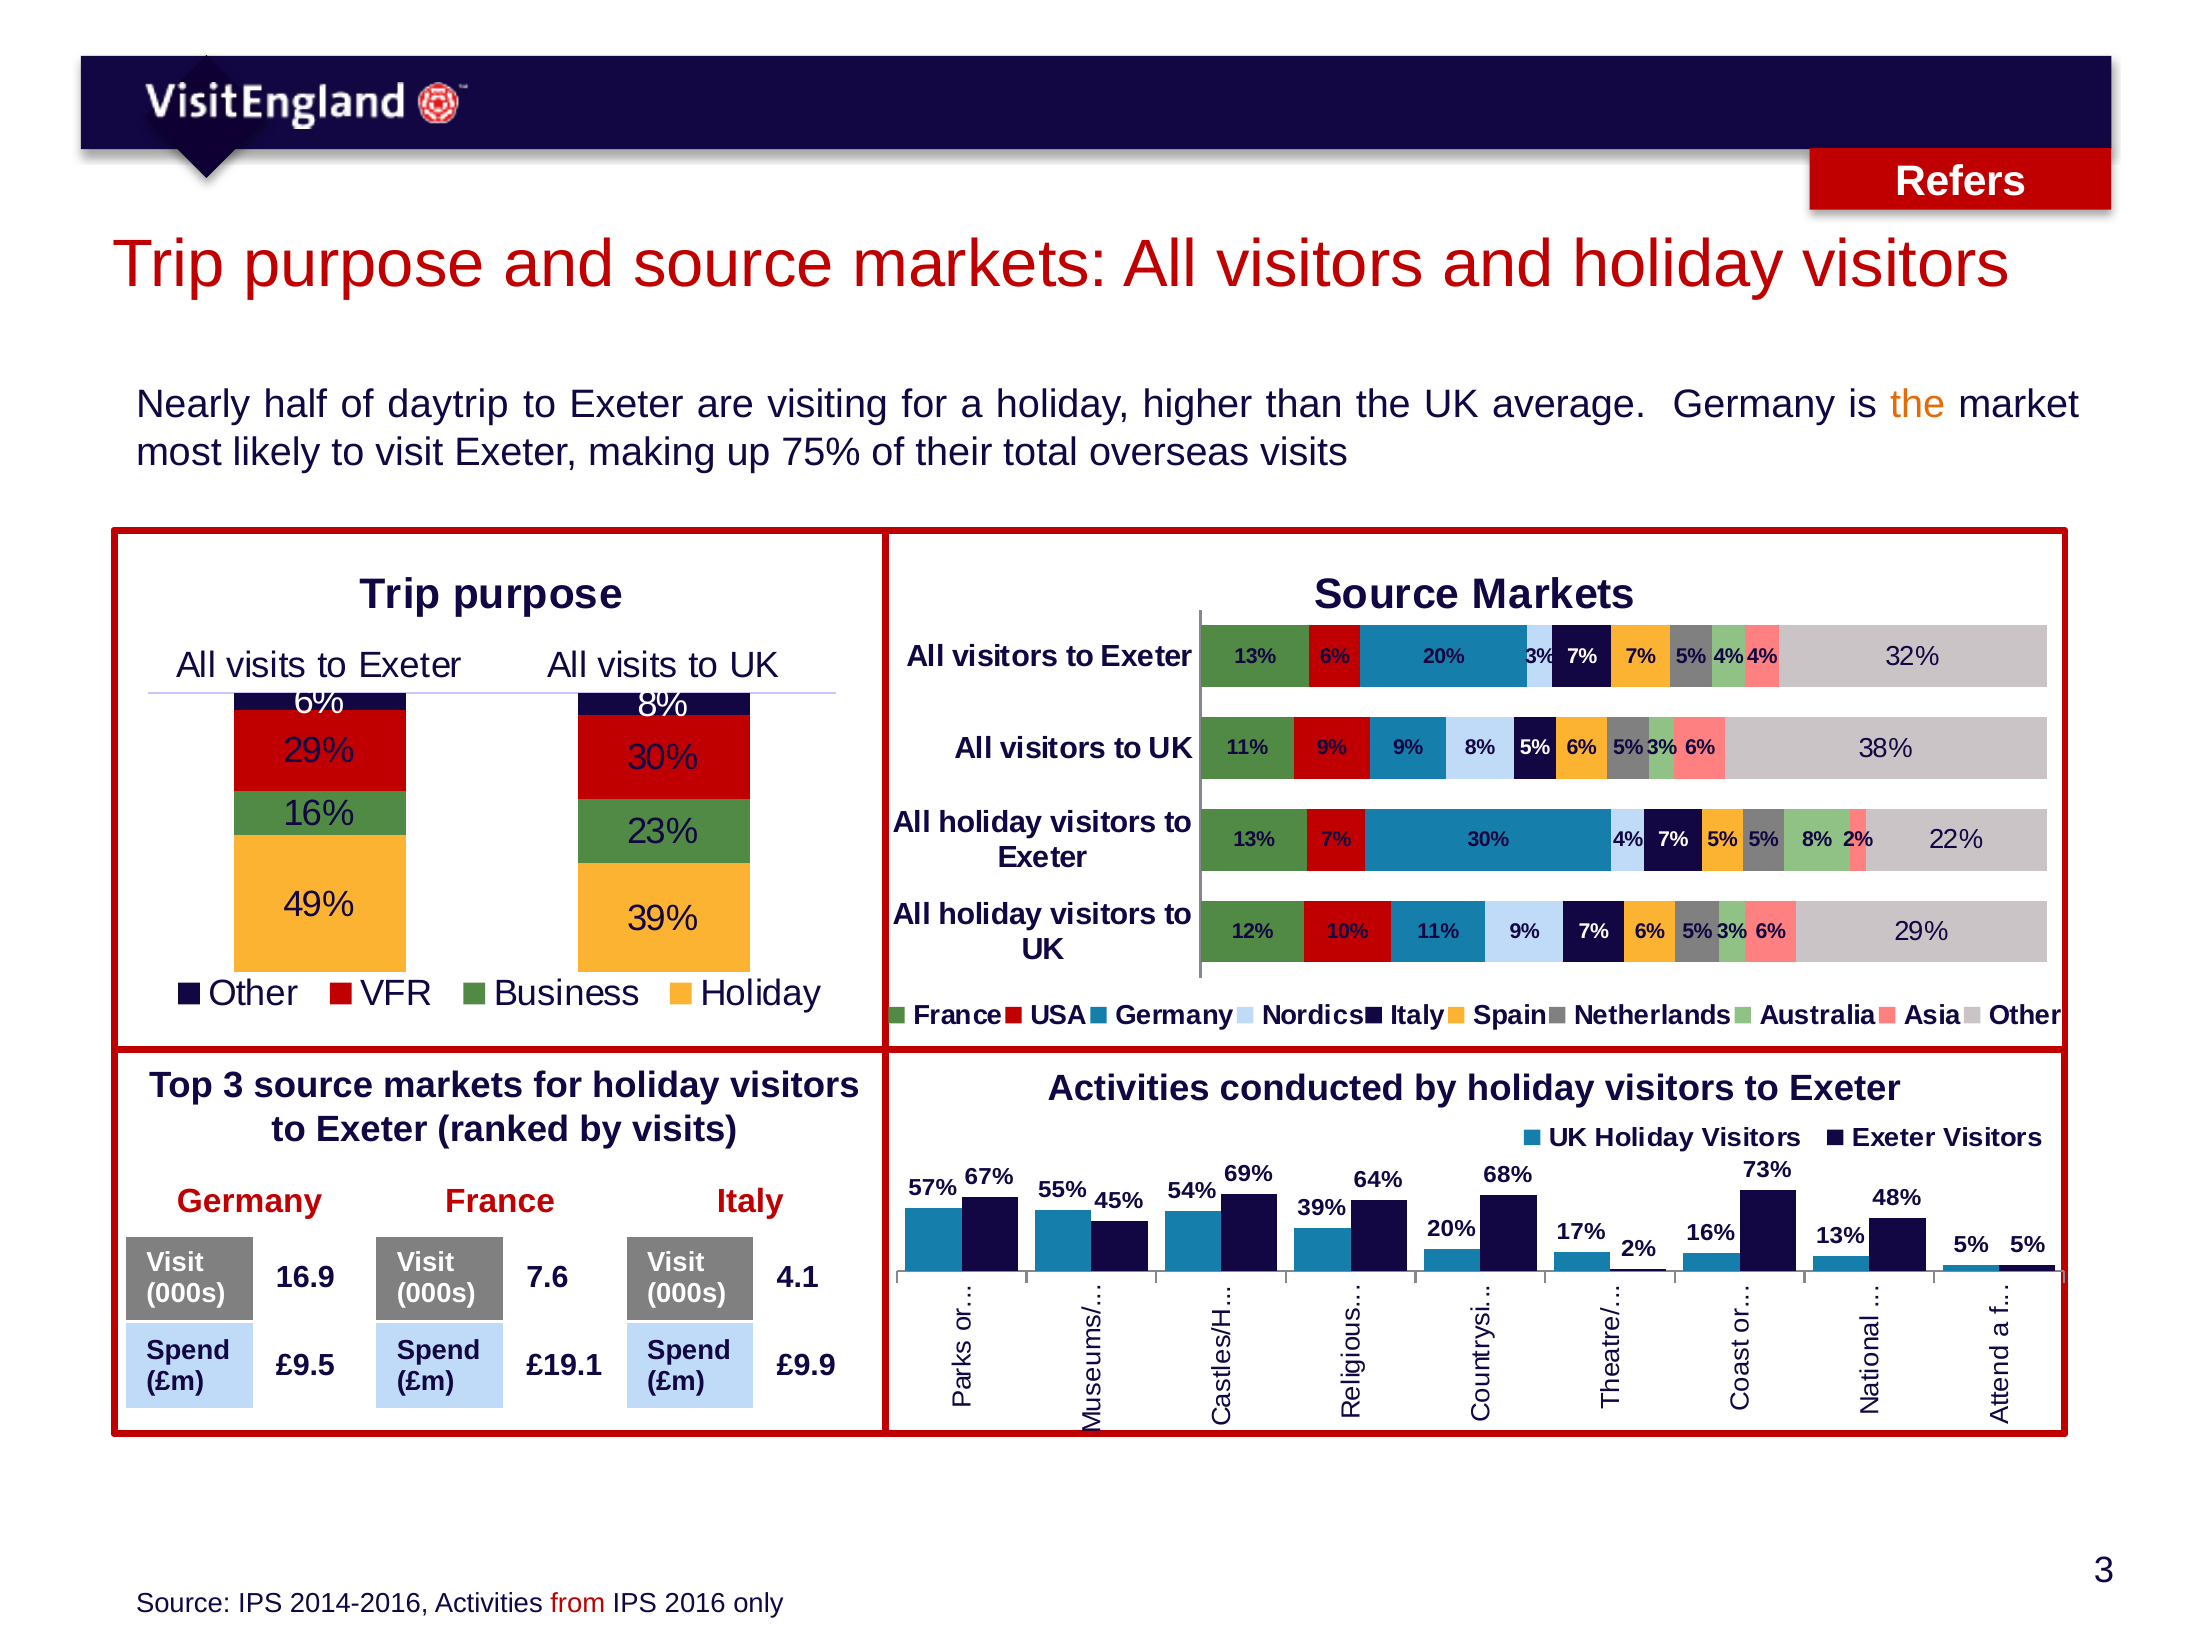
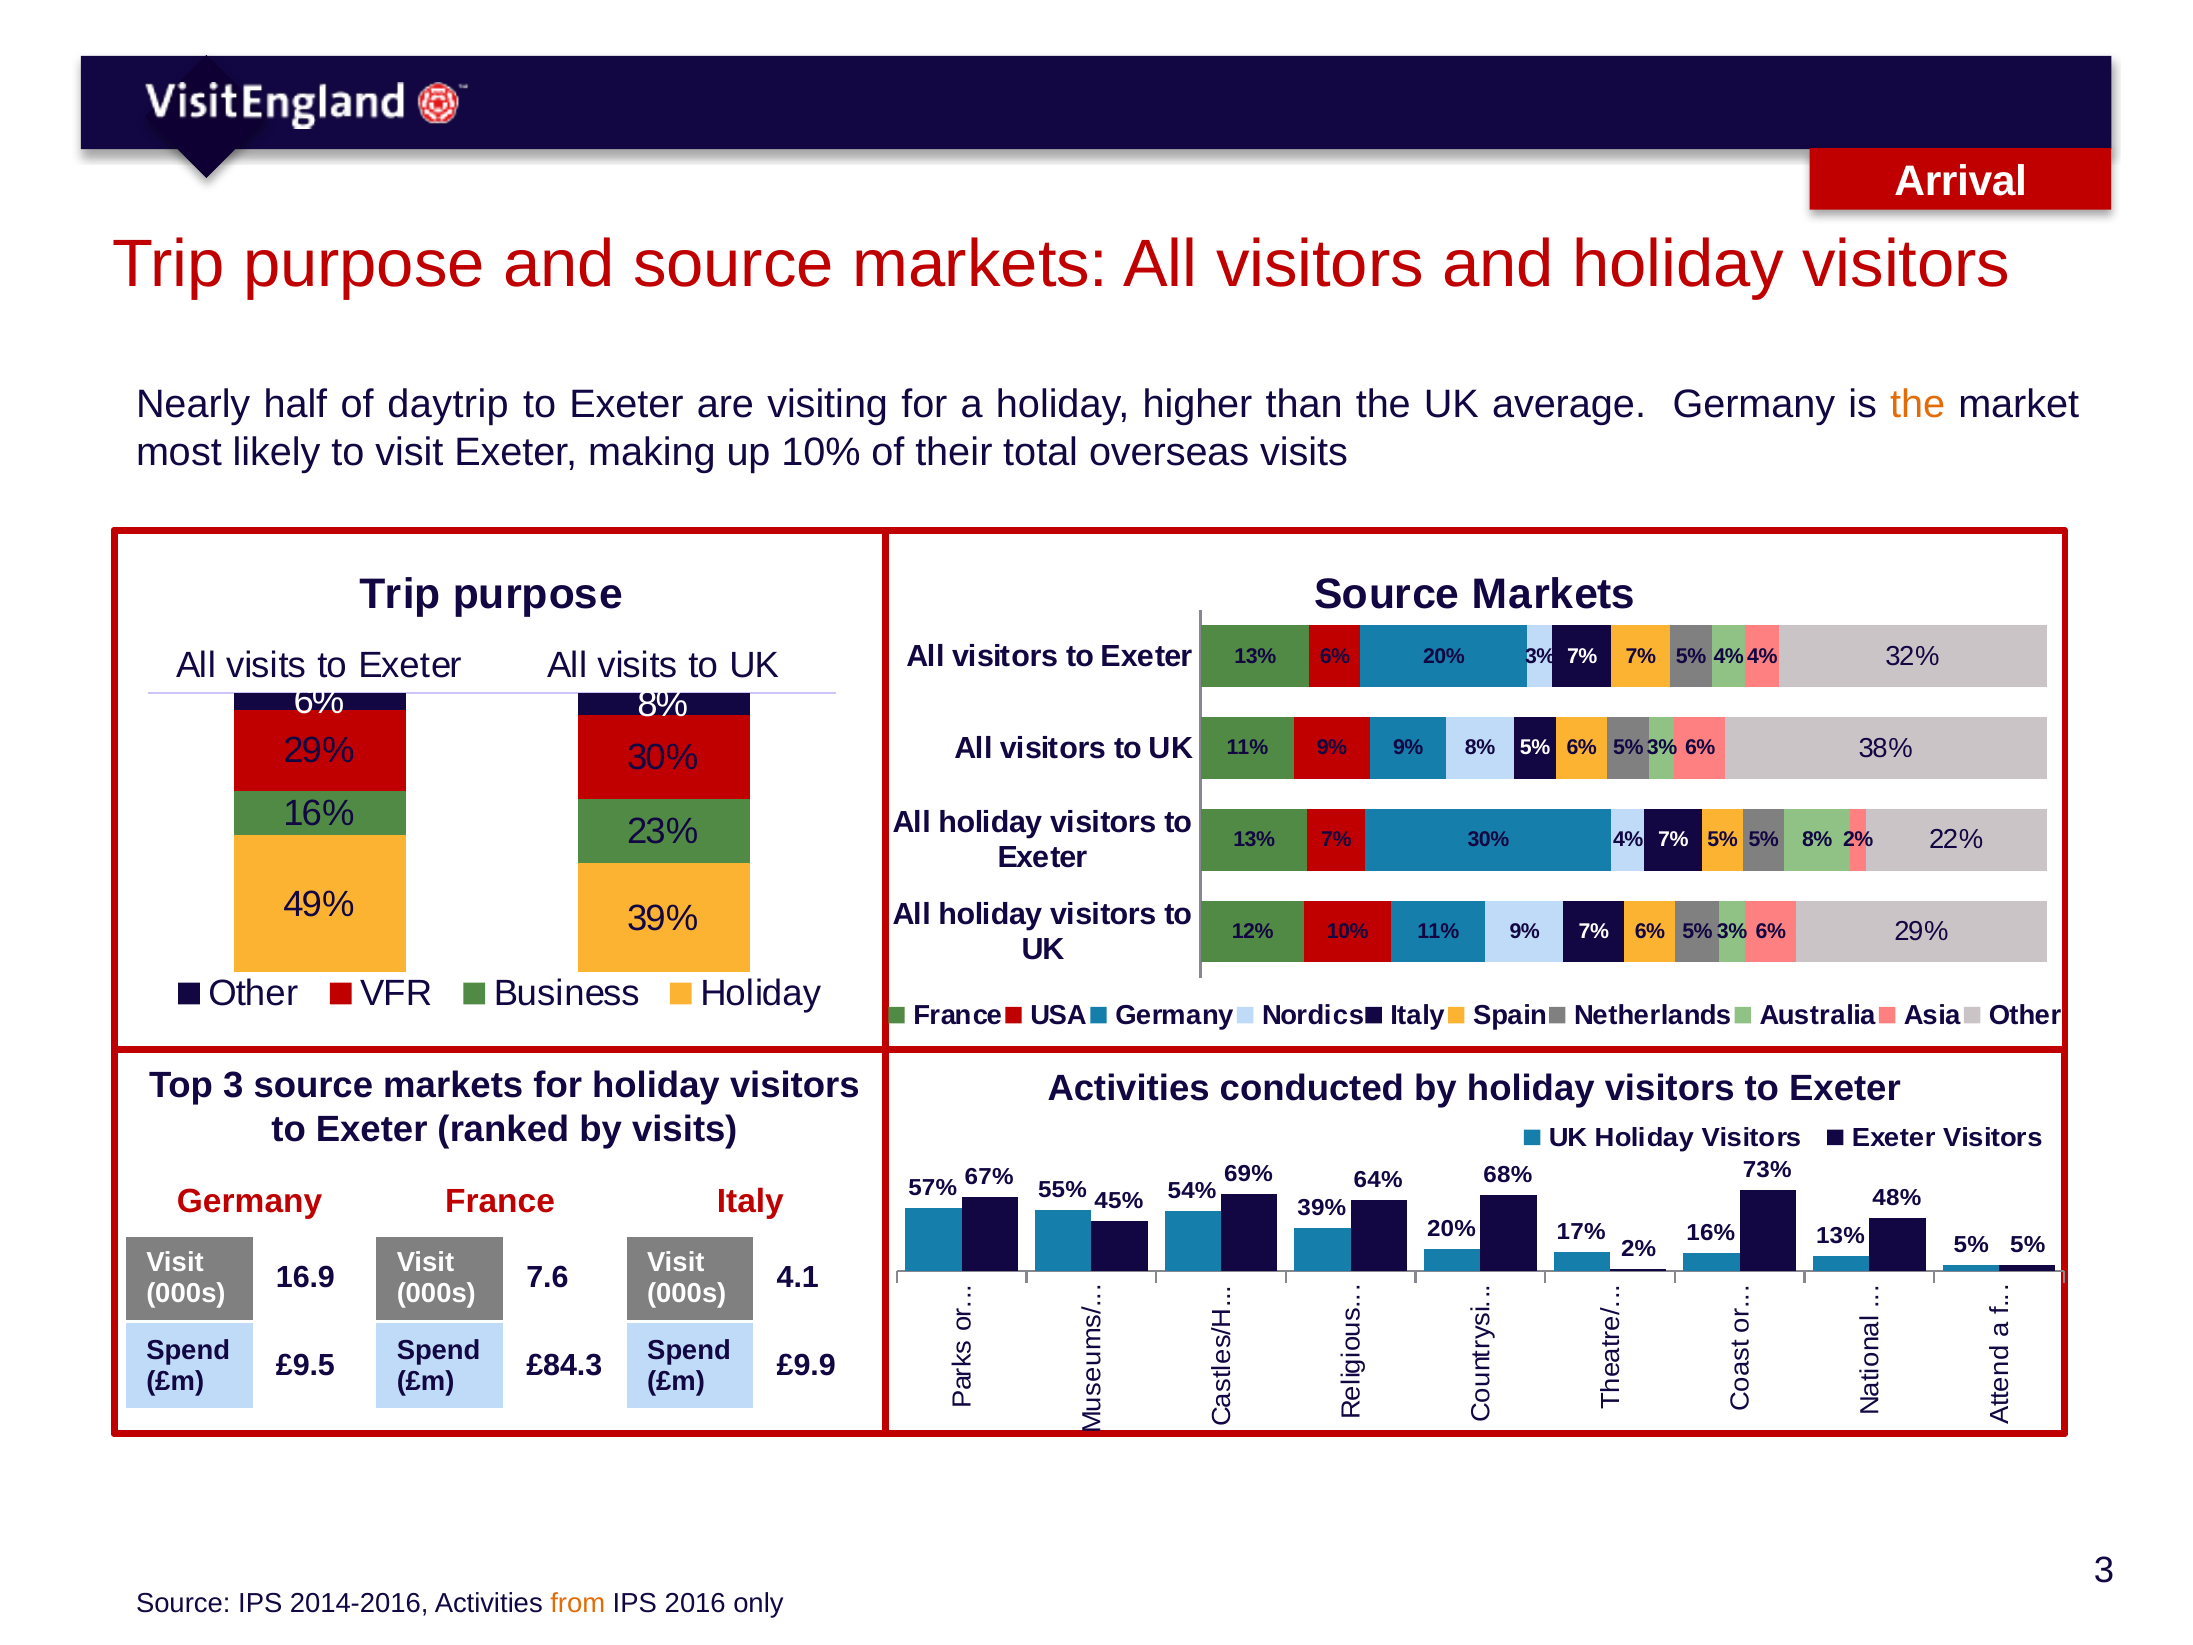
Refers: Refers -> Arrival (1961, 182)
up 75%: 75% -> 10% (821, 452)
£19.1: £19.1 -> £84.3 (564, 1365)
from colour: red -> orange (578, 1603)
